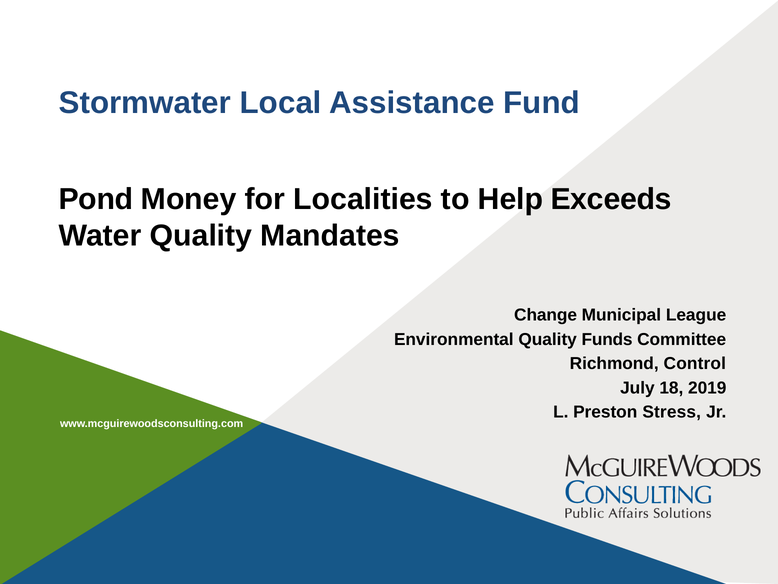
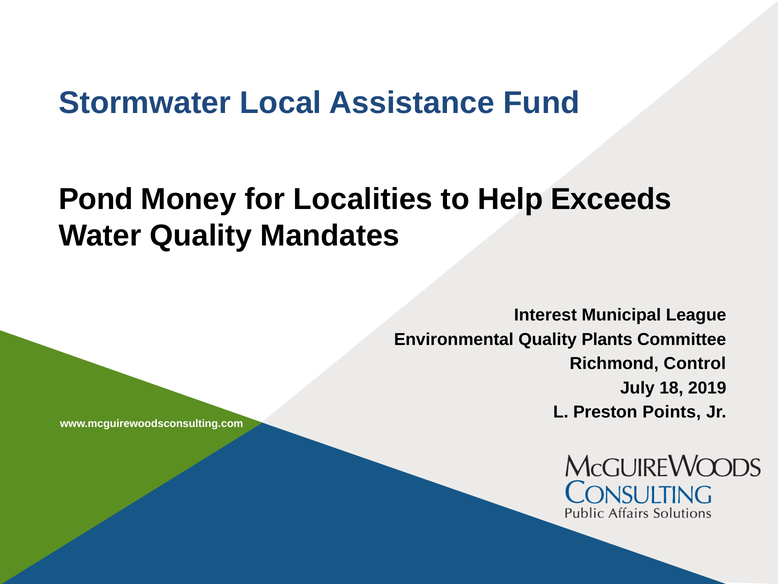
Change: Change -> Interest (546, 315)
Funds: Funds -> Plants (607, 339)
Stress: Stress -> Points (672, 412)
